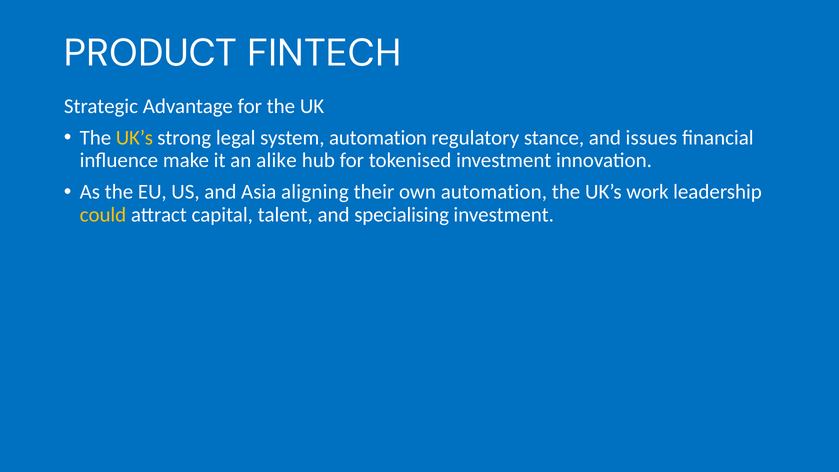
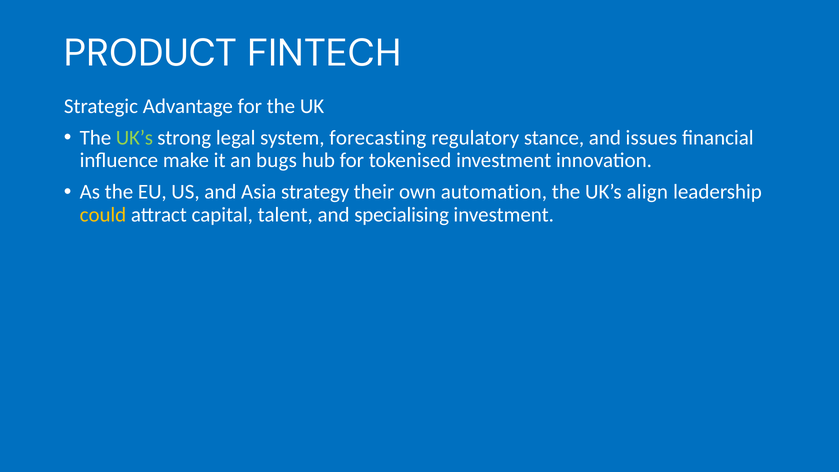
UK’s colour: yellow -> light green (134, 138)
system automation: automation -> forecasting (378, 138)
alike: alike -> bugs (276, 161)
aligning: aligning -> strategy (315, 192)
work: work -> align (647, 192)
